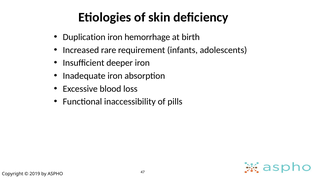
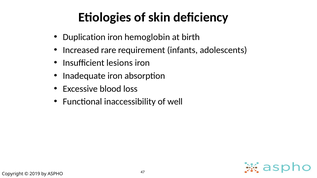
hemorrhage: hemorrhage -> hemoglobin (147, 37)
deeper: deeper -> lesions (120, 63)
pills: pills -> well (175, 102)
